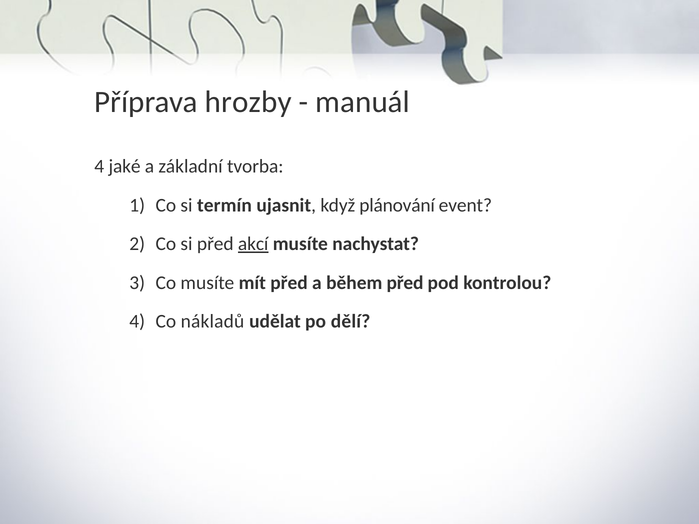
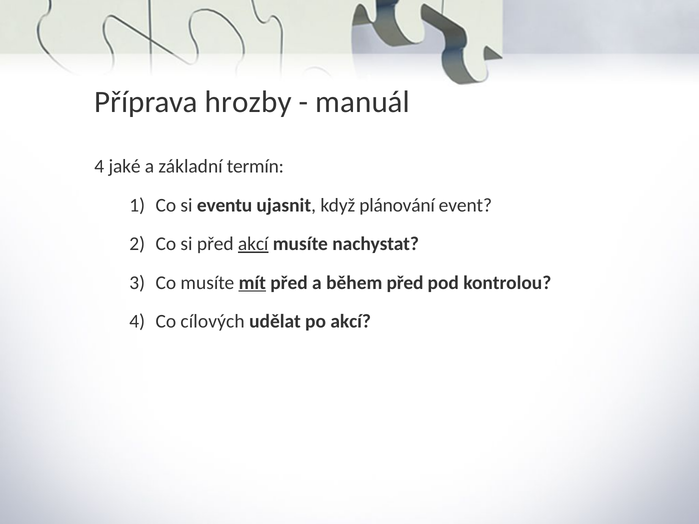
tvorba: tvorba -> termín (255, 166)
termín: termín -> eventu (225, 205)
mít underline: none -> present (252, 283)
nákladů: nákladů -> cílových (213, 322)
po dělí: dělí -> akcí (351, 322)
